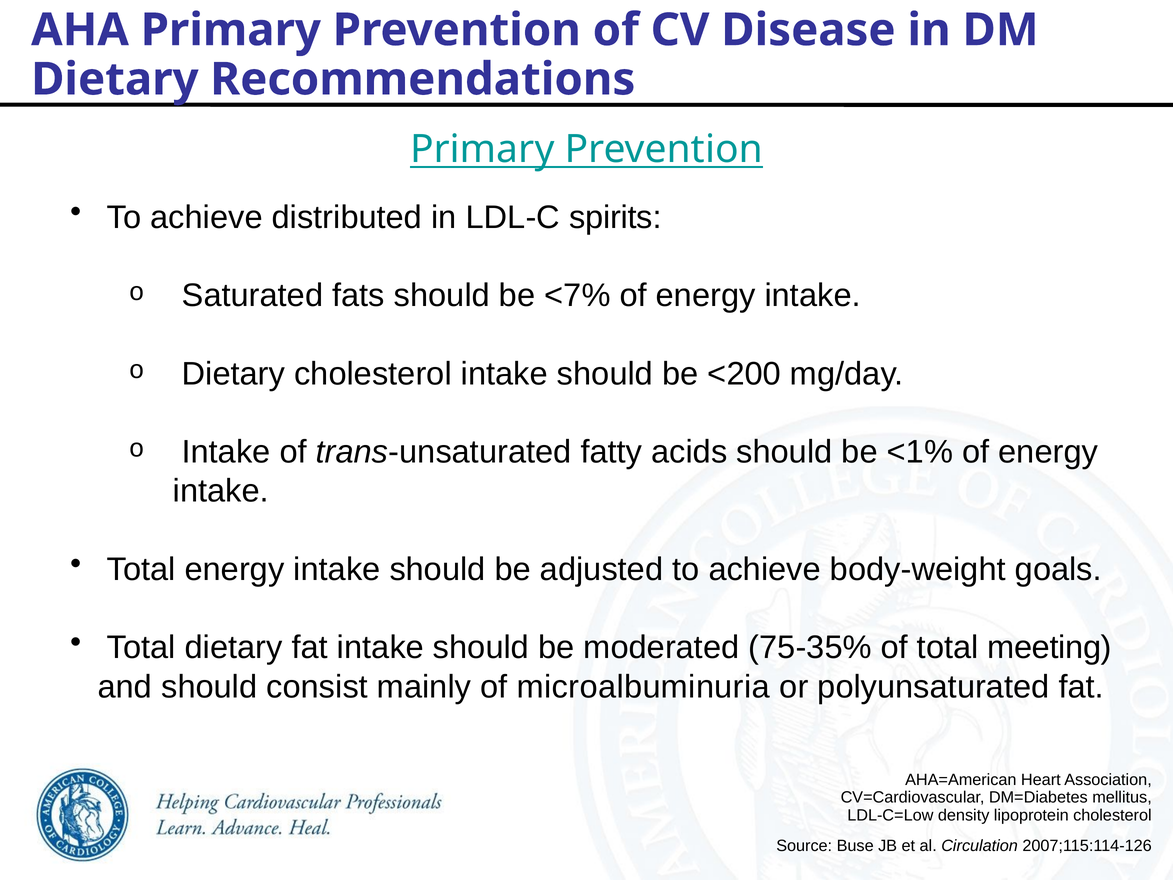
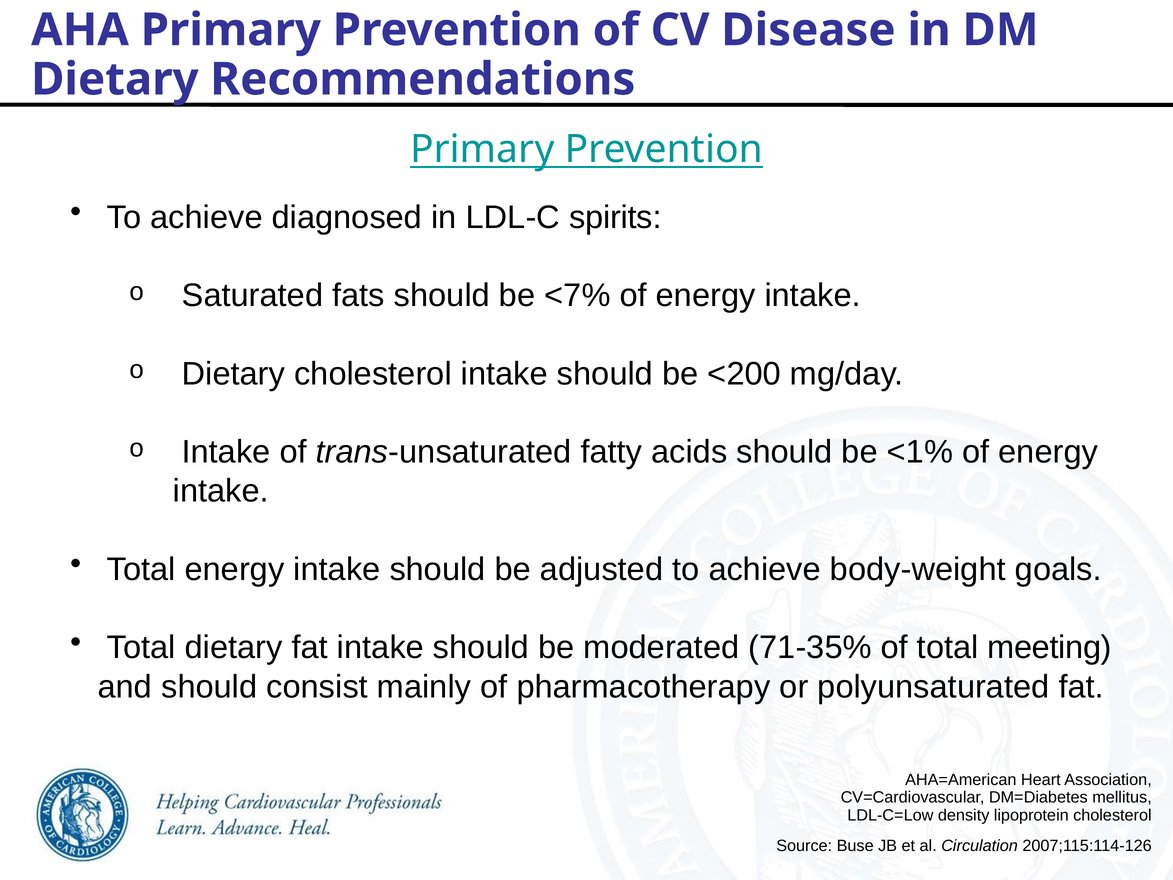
distributed: distributed -> diagnosed (347, 217)
75-35%: 75-35% -> 71-35% (810, 647)
microalbuminuria: microalbuminuria -> pharmacotherapy (643, 687)
